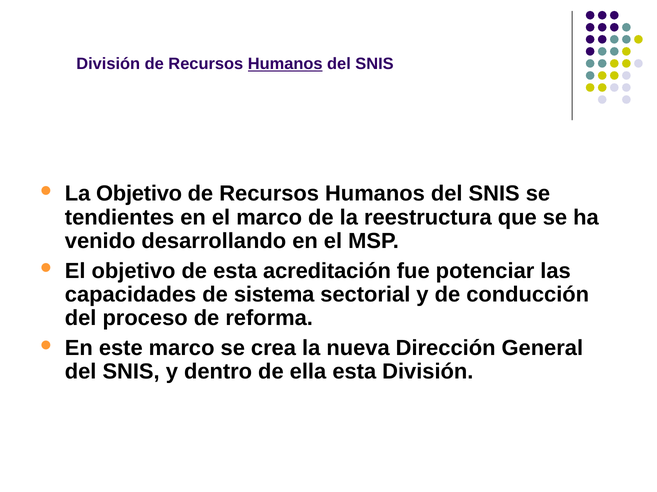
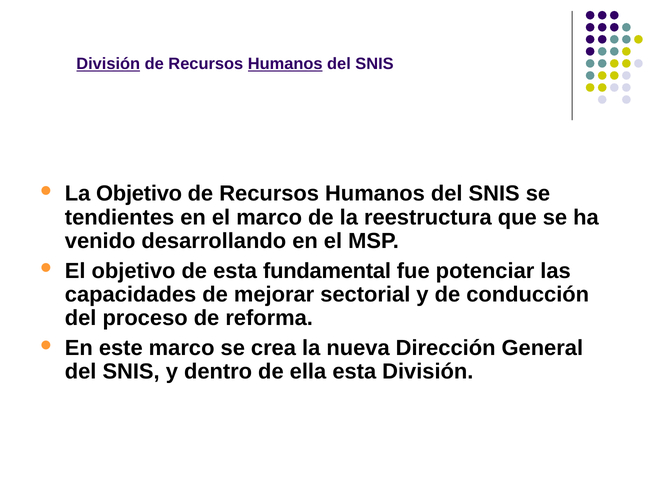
División underline: none -> present (108, 64)
acreditación: acreditación -> fundamental (327, 271)
sistema: sistema -> mejorar (274, 295)
